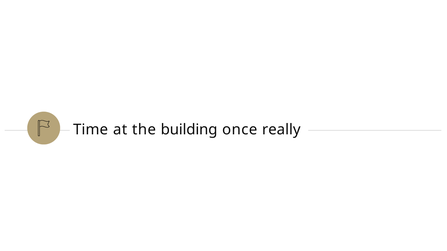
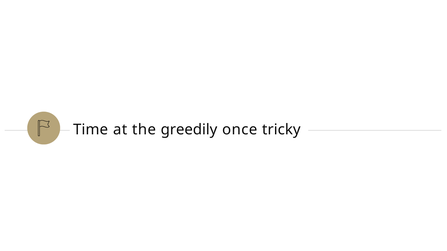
building: building -> greedily (189, 130)
really: really -> tricky (281, 130)
